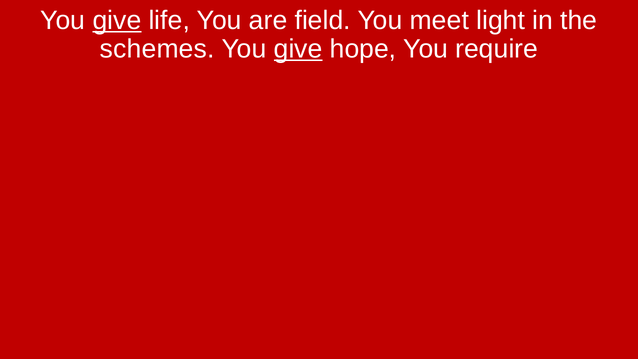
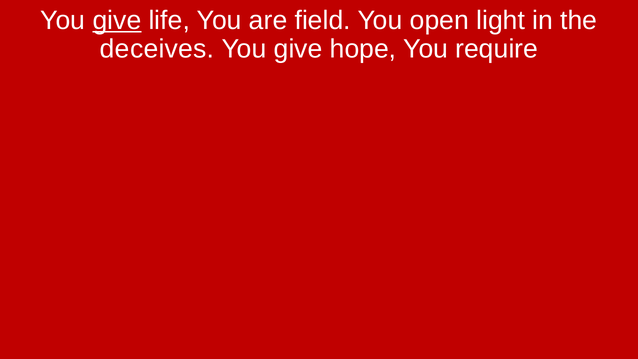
meet: meet -> open (439, 20)
schemes: schemes -> deceives (157, 49)
give underline: present -> none (298, 49)
